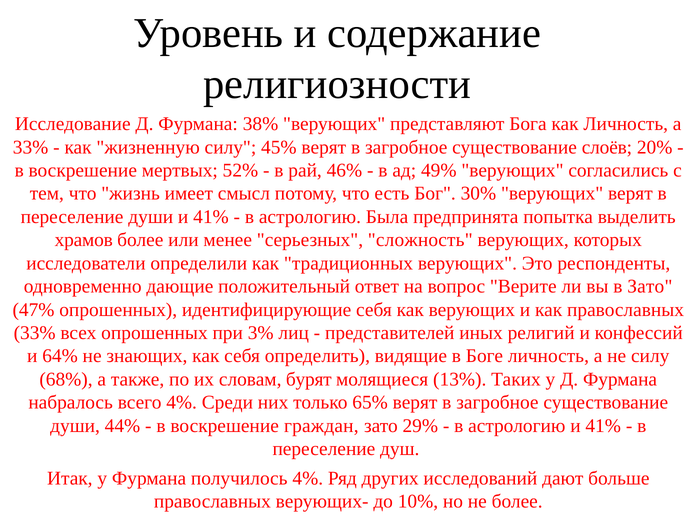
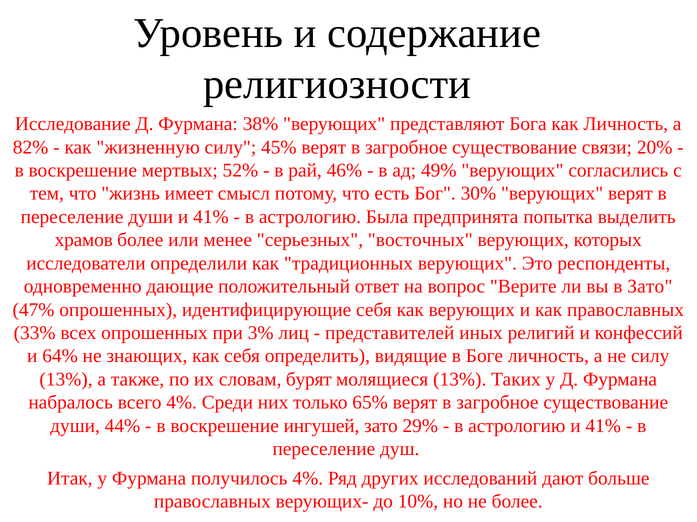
33%: 33% -> 82% (31, 147)
слоёв: слоёв -> связи (607, 147)
сложность: сложность -> восточных (420, 240)
68%: 68% -> 13% (66, 380)
граждан: граждан -> ингушей (322, 426)
